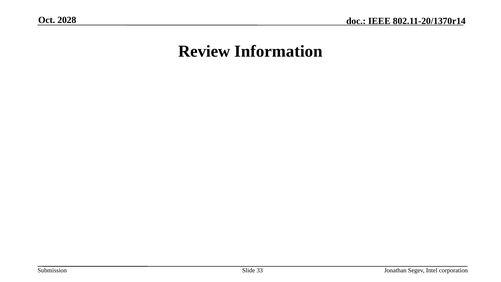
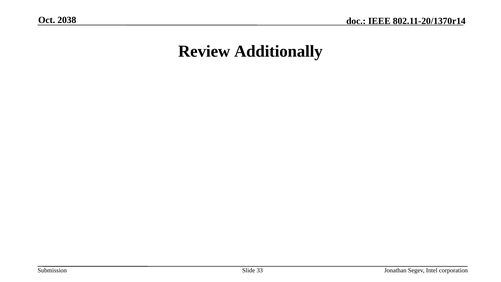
2028: 2028 -> 2038 (67, 20)
Information: Information -> Additionally (278, 51)
